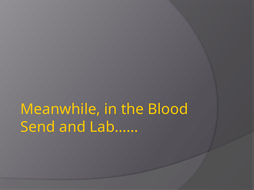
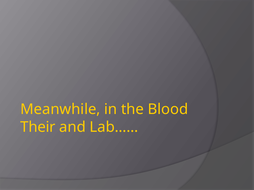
Send: Send -> Their (38, 127)
